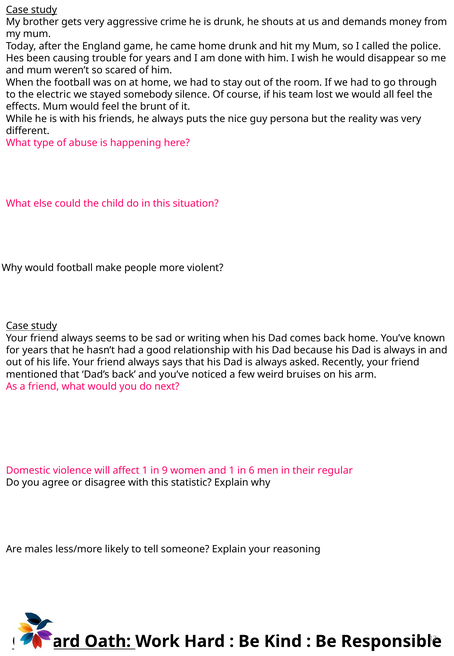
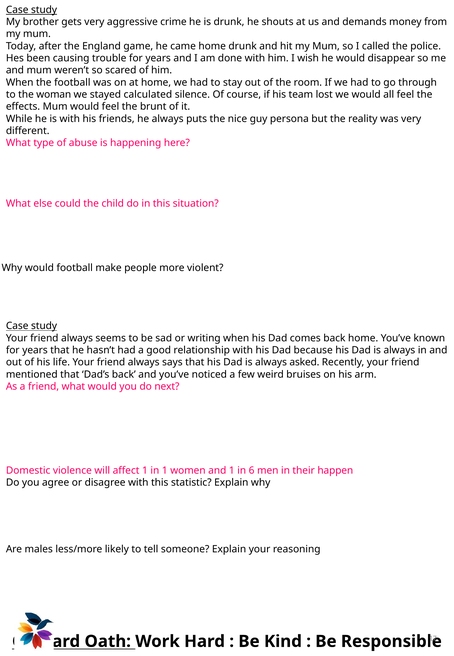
electric: electric -> woman (54, 94)
somebody: somebody -> calculated (148, 94)
in 9: 9 -> 1 (165, 470)
regular: regular -> happen (335, 470)
